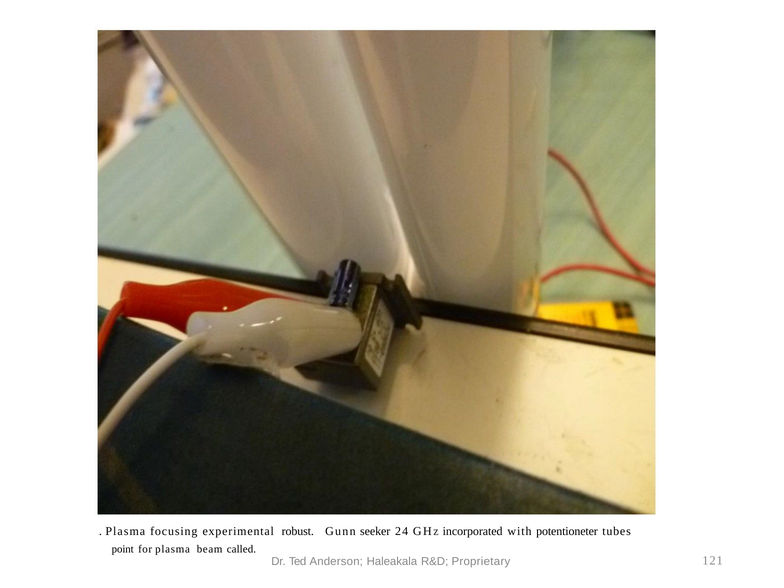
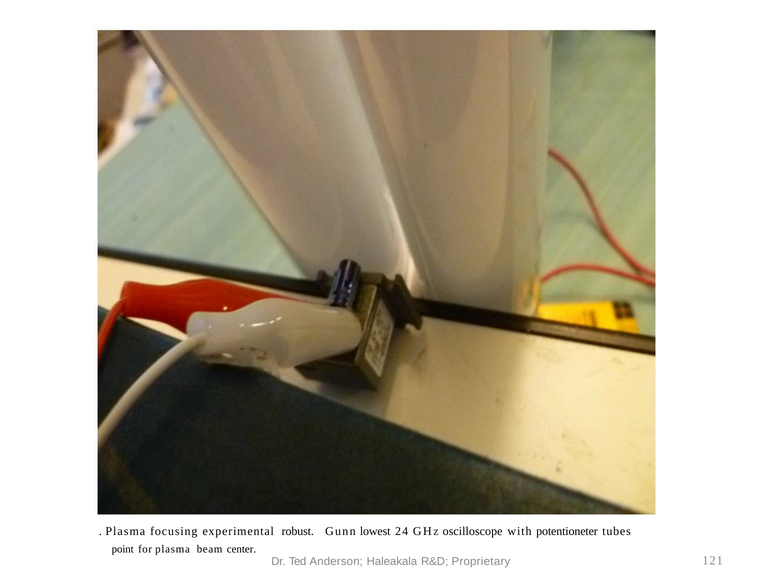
seeker: seeker -> lowest (375, 531)
incorporated: incorporated -> oscilloscope (473, 531)
called: called -> center (241, 549)
